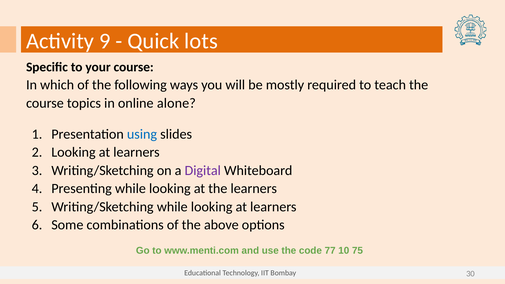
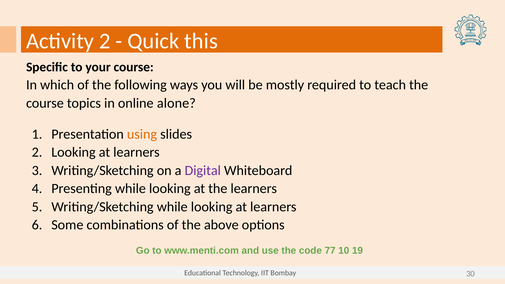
Activity 9: 9 -> 2 (105, 41)
lots: lots -> this (201, 41)
using colour: blue -> orange (142, 134)
75: 75 -> 19 (357, 251)
